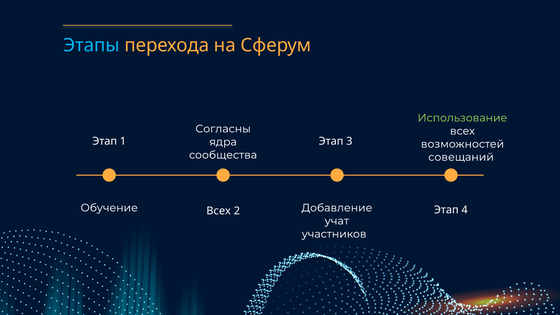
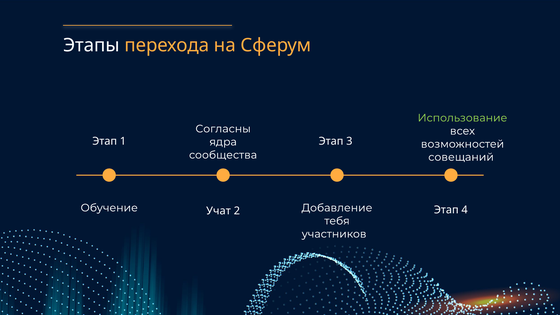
Этапы colour: light blue -> white (91, 45)
Всех: Всех -> Учат (219, 211)
учат: учат -> тебя (337, 221)
